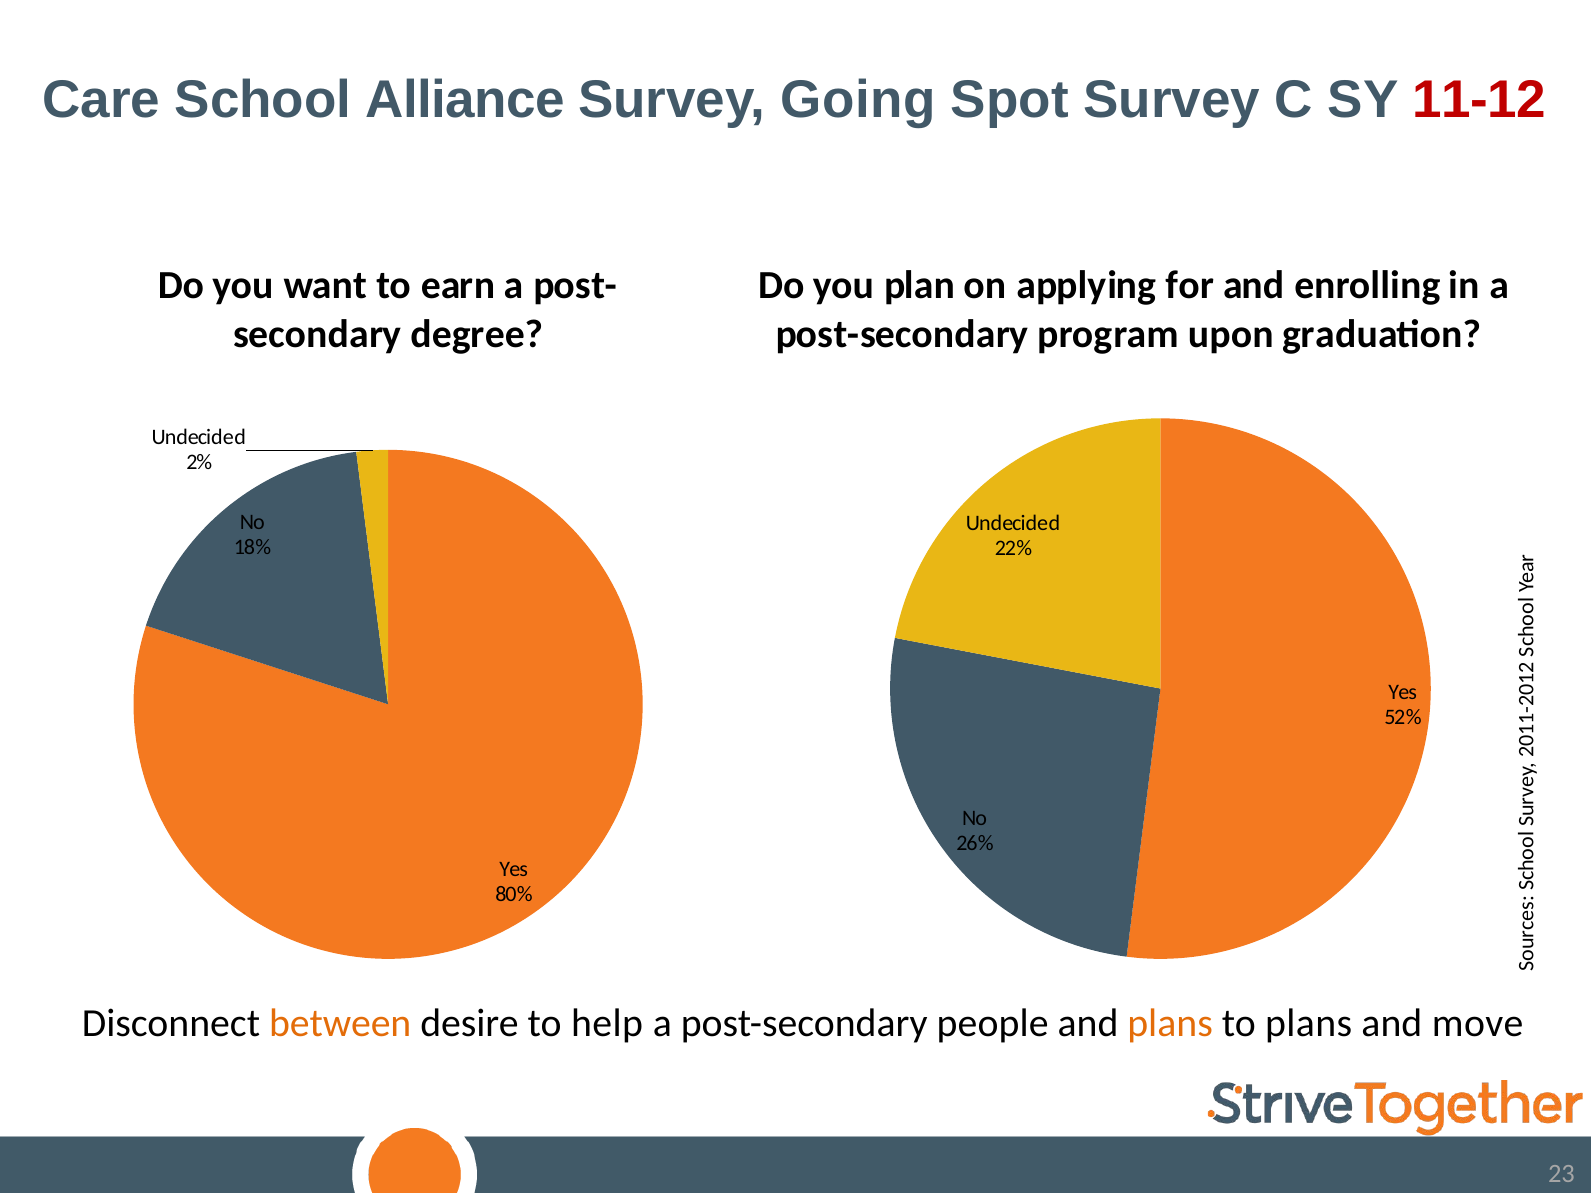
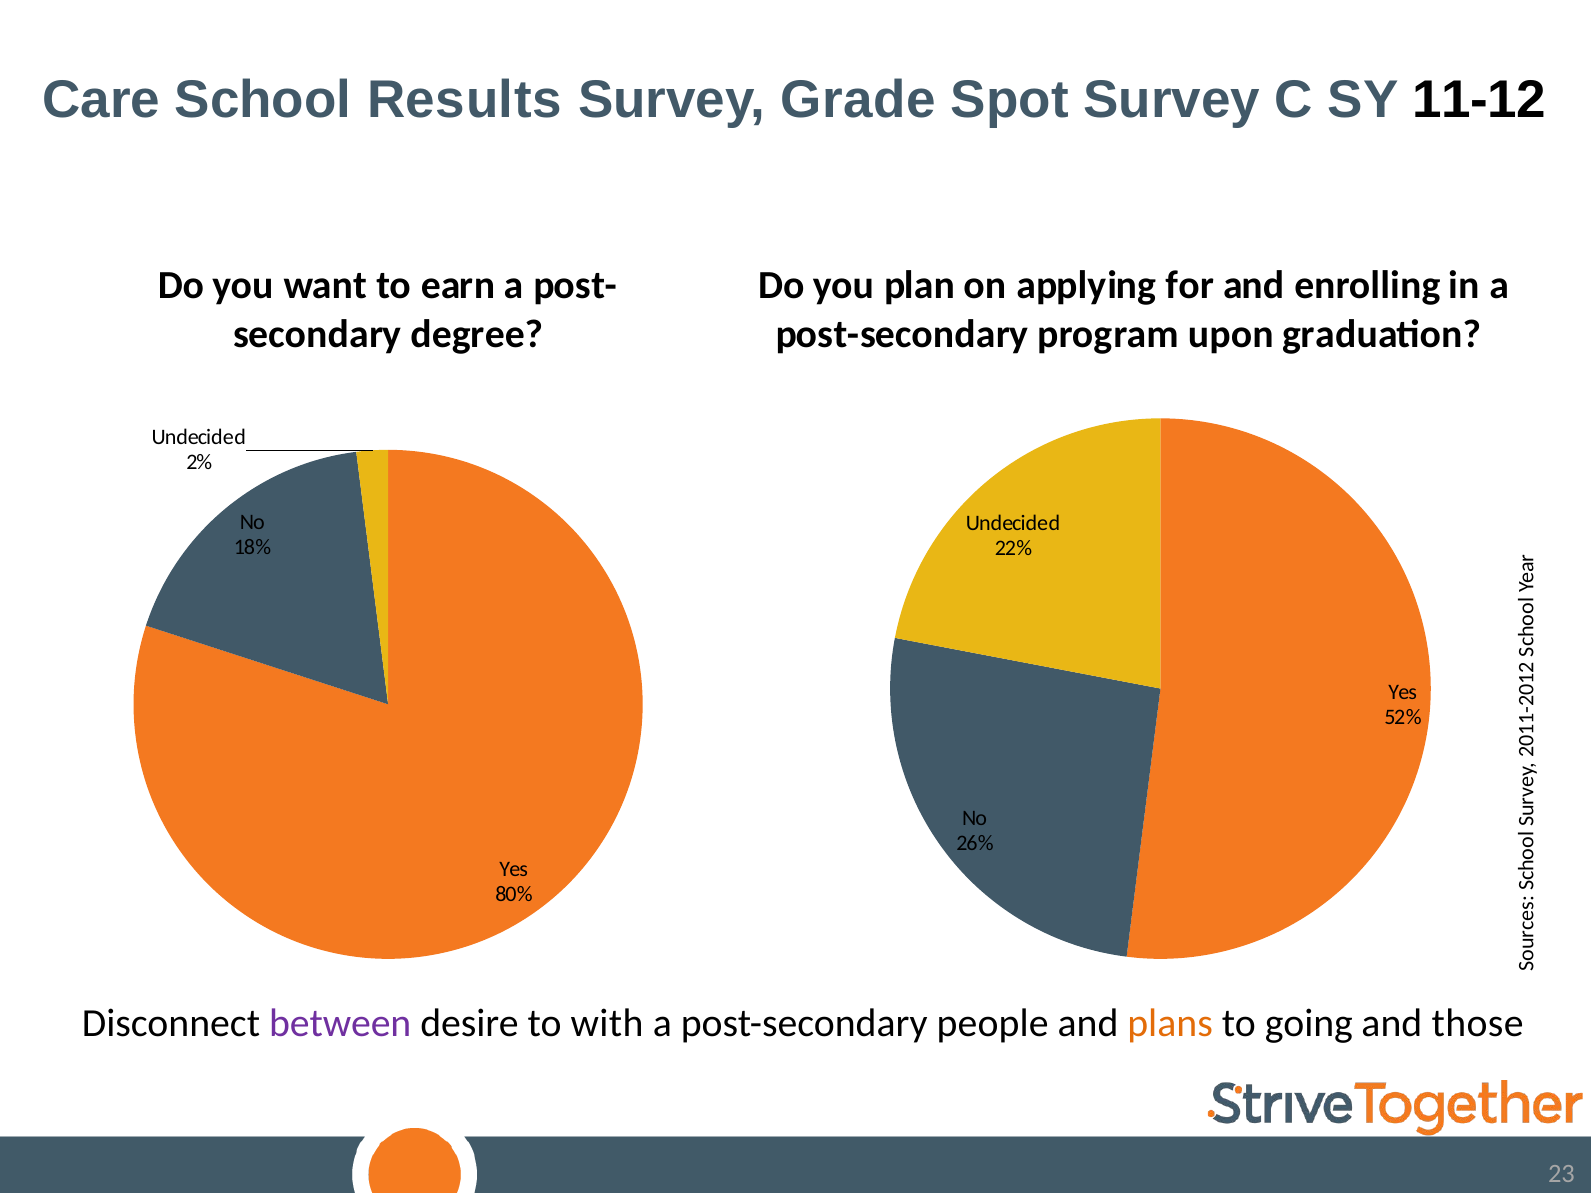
Alliance: Alliance -> Results (464, 100)
Going: Going -> Grade (858, 100)
11-12 colour: red -> black (1479, 100)
between colour: orange -> purple (340, 1023)
help: help -> with (607, 1023)
to plans: plans -> going (1309, 1023)
move: move -> those (1478, 1023)
